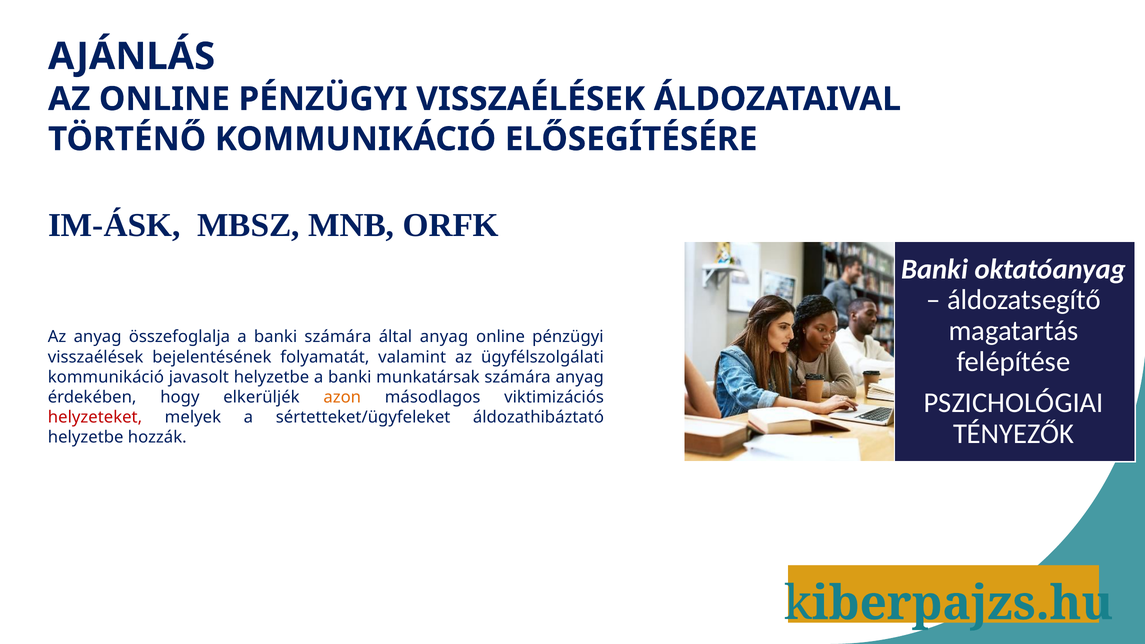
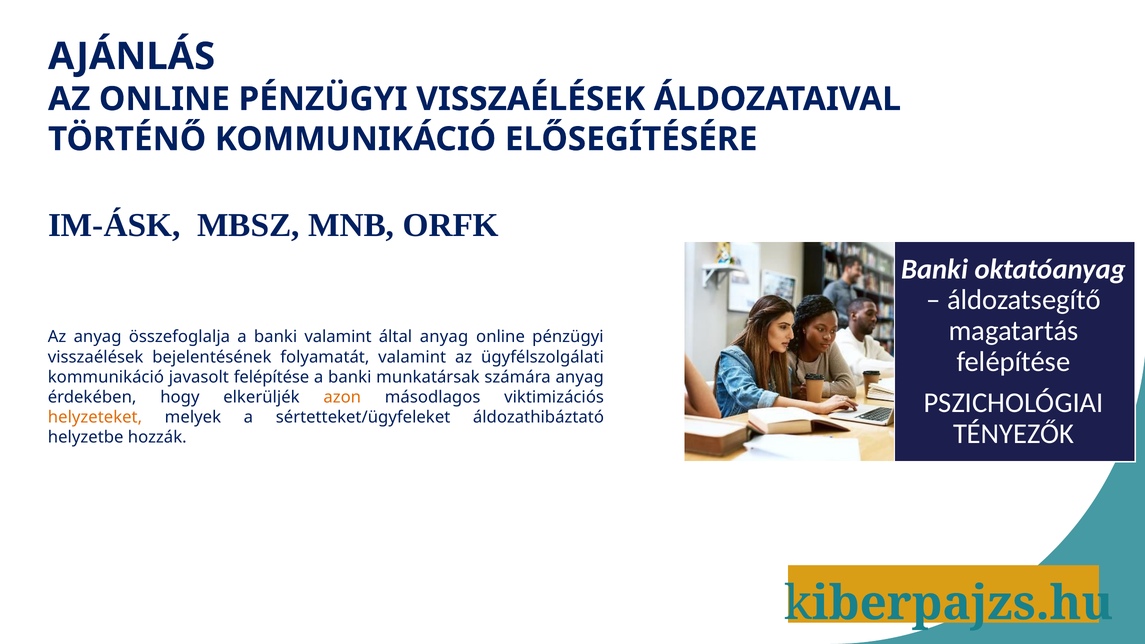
banki számára: számára -> valamint (338, 337)
javasolt helyzetbe: helyzetbe -> felépítése (272, 377)
helyzeteket colour: red -> orange (95, 417)
